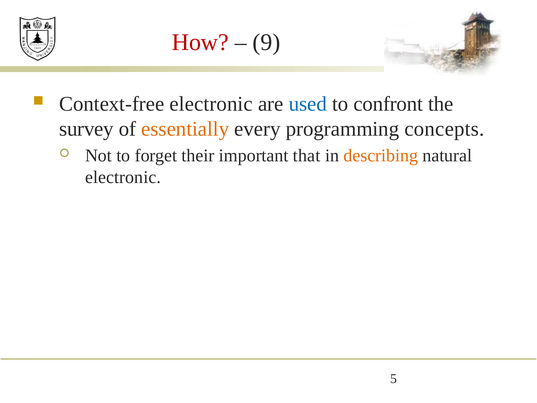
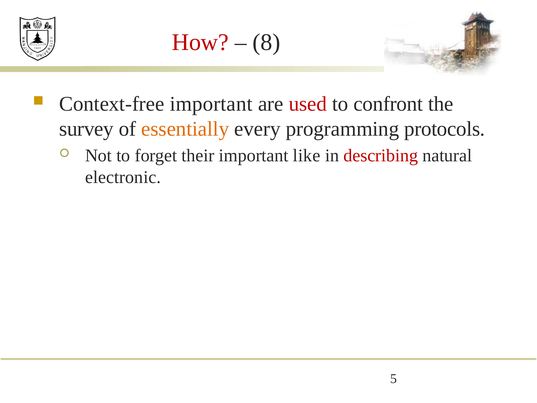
9: 9 -> 8 (267, 42)
Context-free electronic: electronic -> important (211, 104)
used colour: blue -> red (308, 104)
concepts: concepts -> protocols (445, 129)
that: that -> like (307, 156)
describing colour: orange -> red (381, 156)
